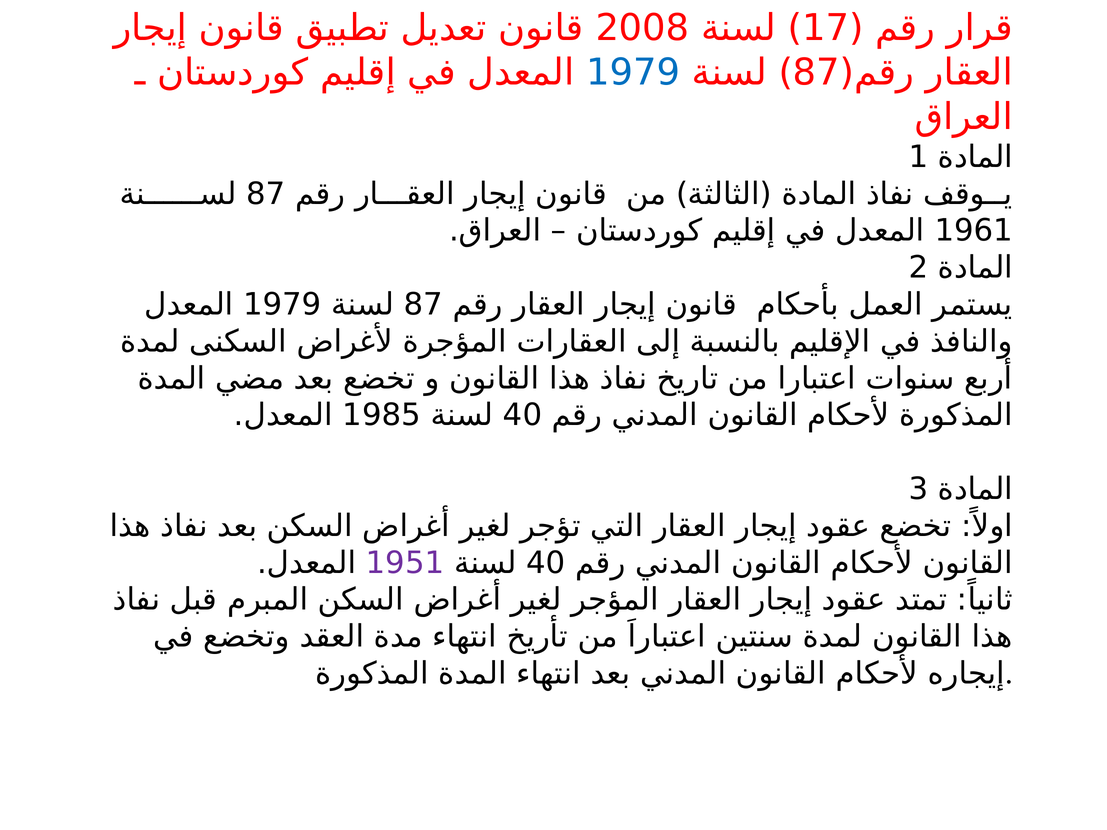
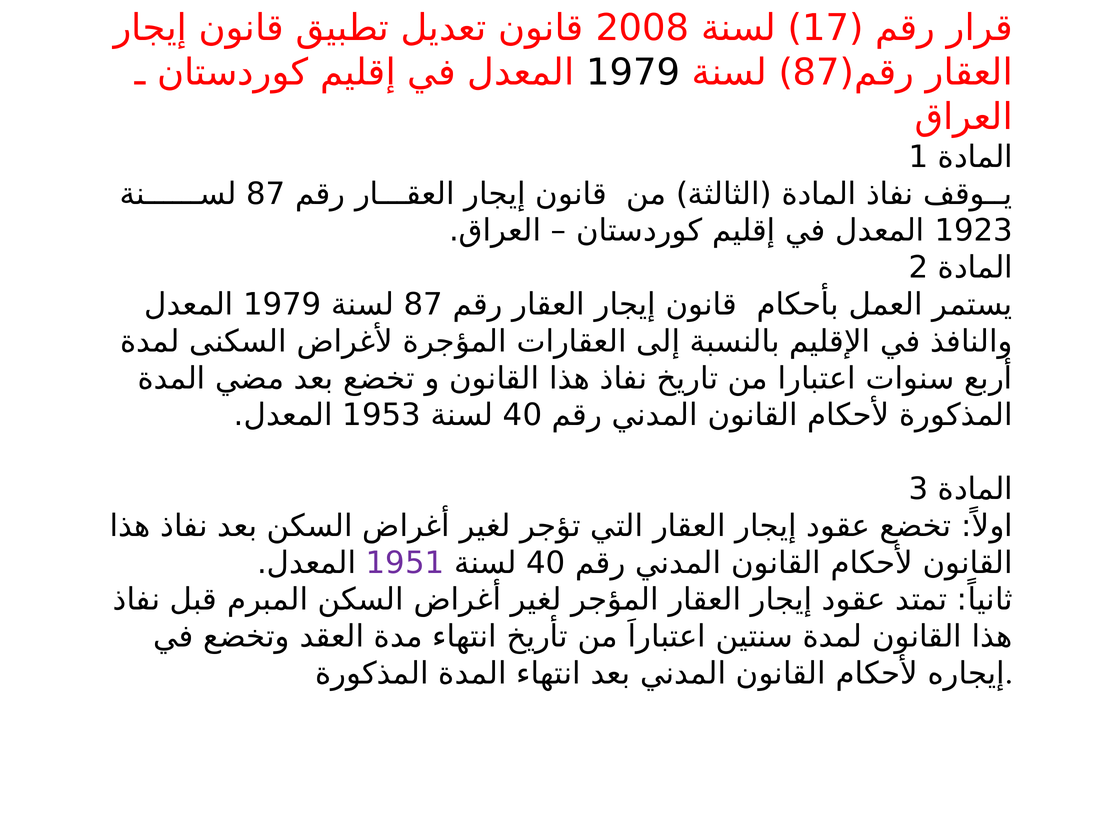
1979 colour: blue -> black (633, 73)
1961: 1961 -> 1923 (974, 231)
1985: 1985 -> 1953 (382, 415)
